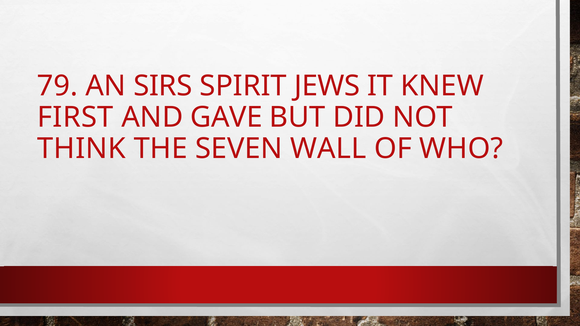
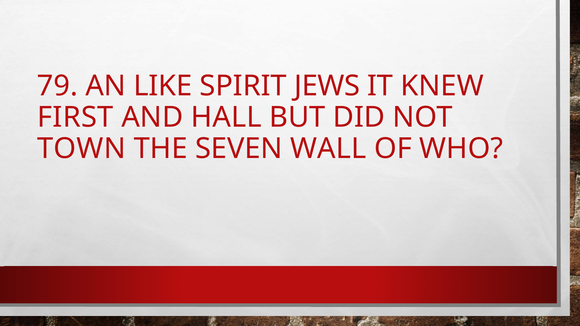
SIRS: SIRS -> LIKE (163, 86)
GAVE: GAVE -> HALL (226, 117)
THINK: THINK -> TOWN (81, 149)
